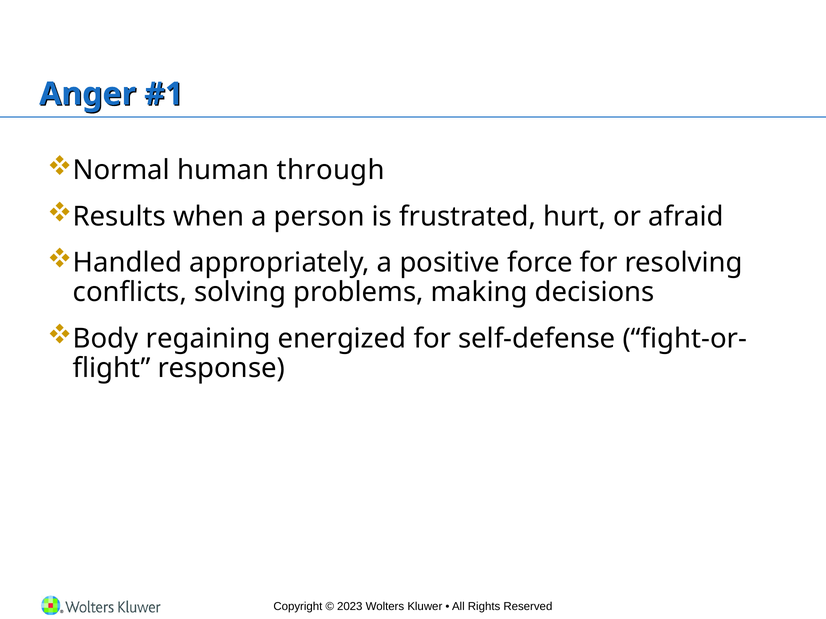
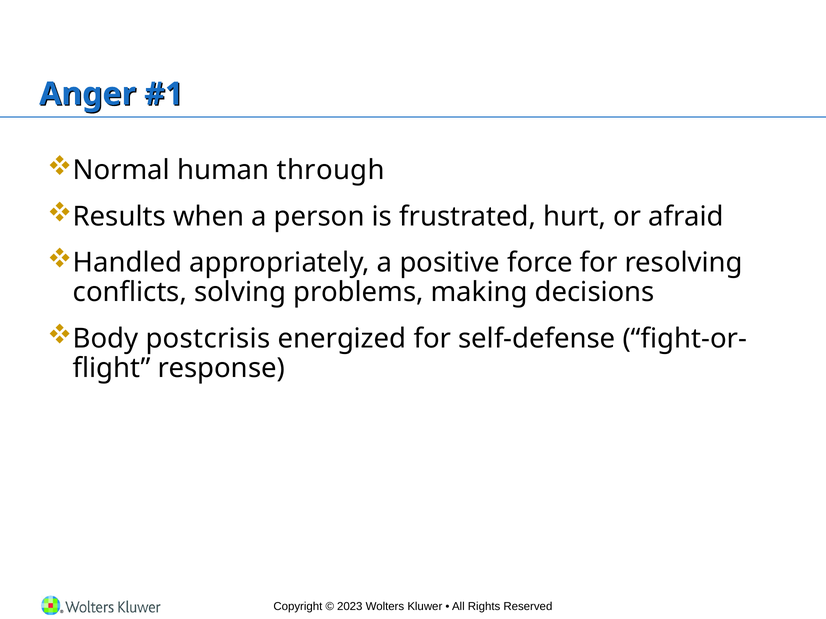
regaining: regaining -> postcrisis (208, 339)
